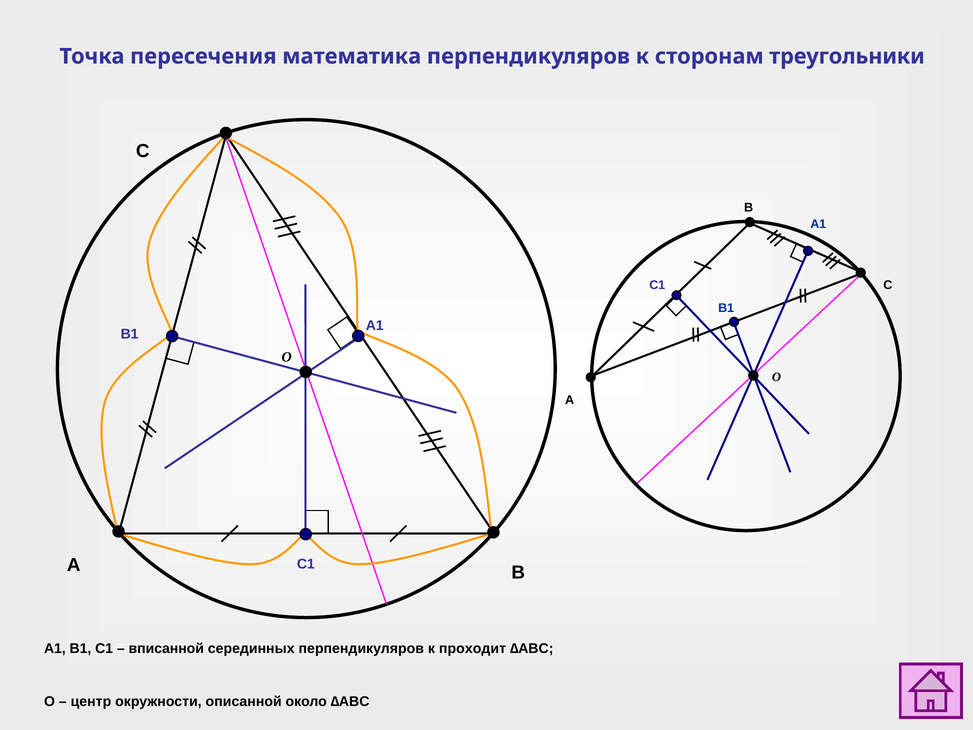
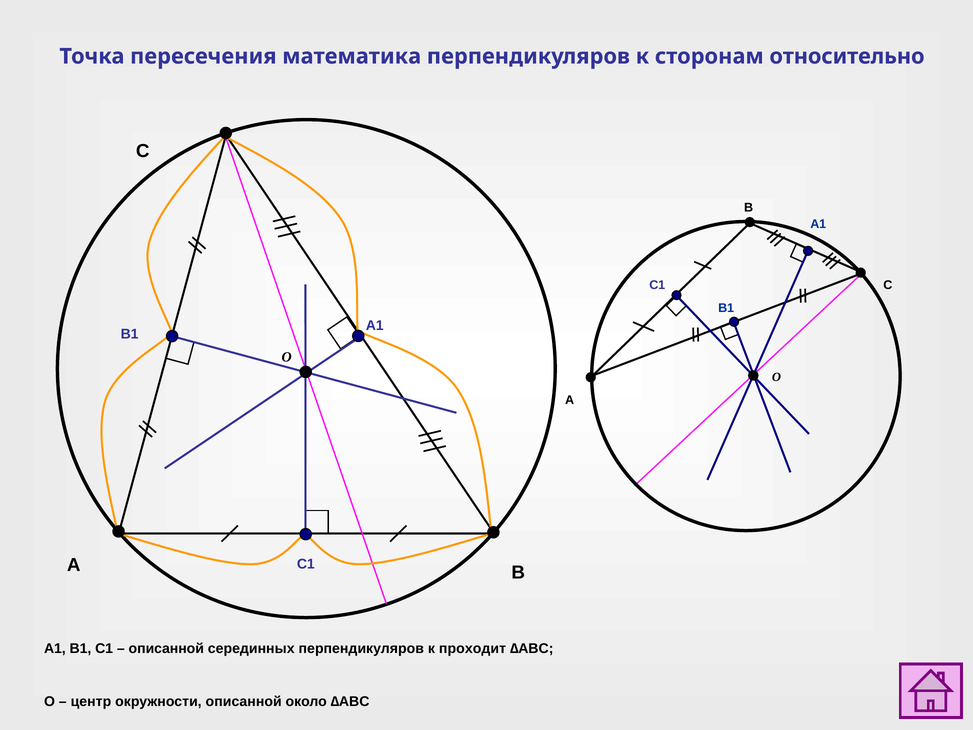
треугольники: треугольники -> относительно (847, 56)
вписанной: вписанной -> описанной (166, 648)
